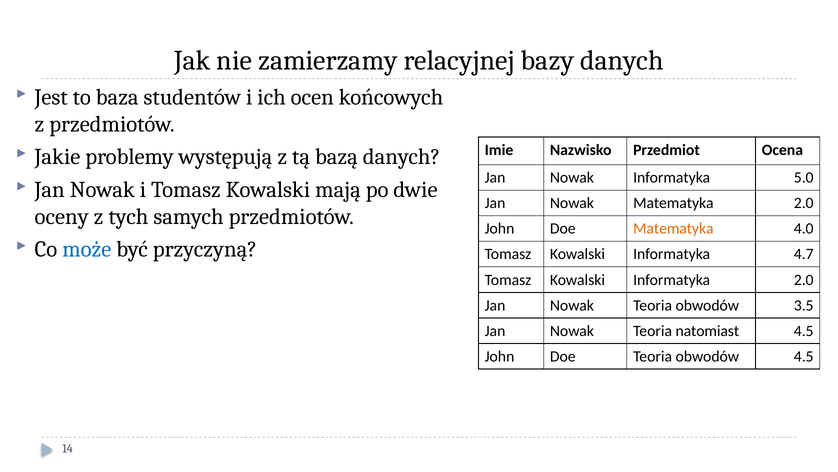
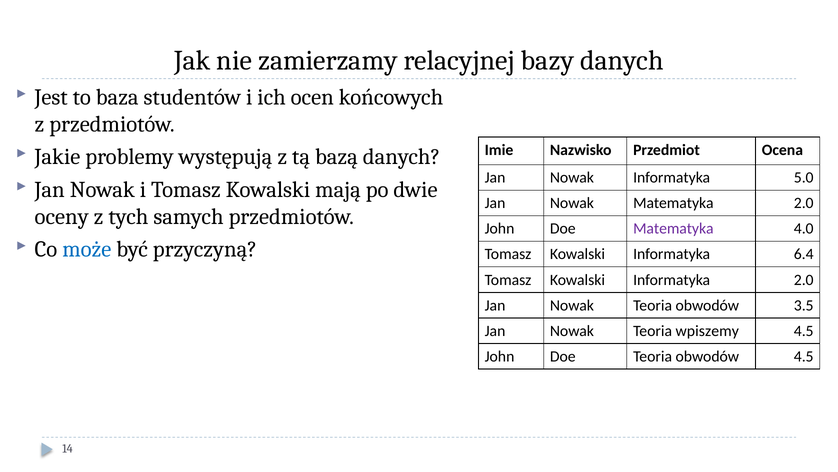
Matematyka colour: orange -> purple (673, 228)
4.7: 4.7 -> 6.4 (804, 254)
natomiast: natomiast -> wpiszemy (707, 330)
